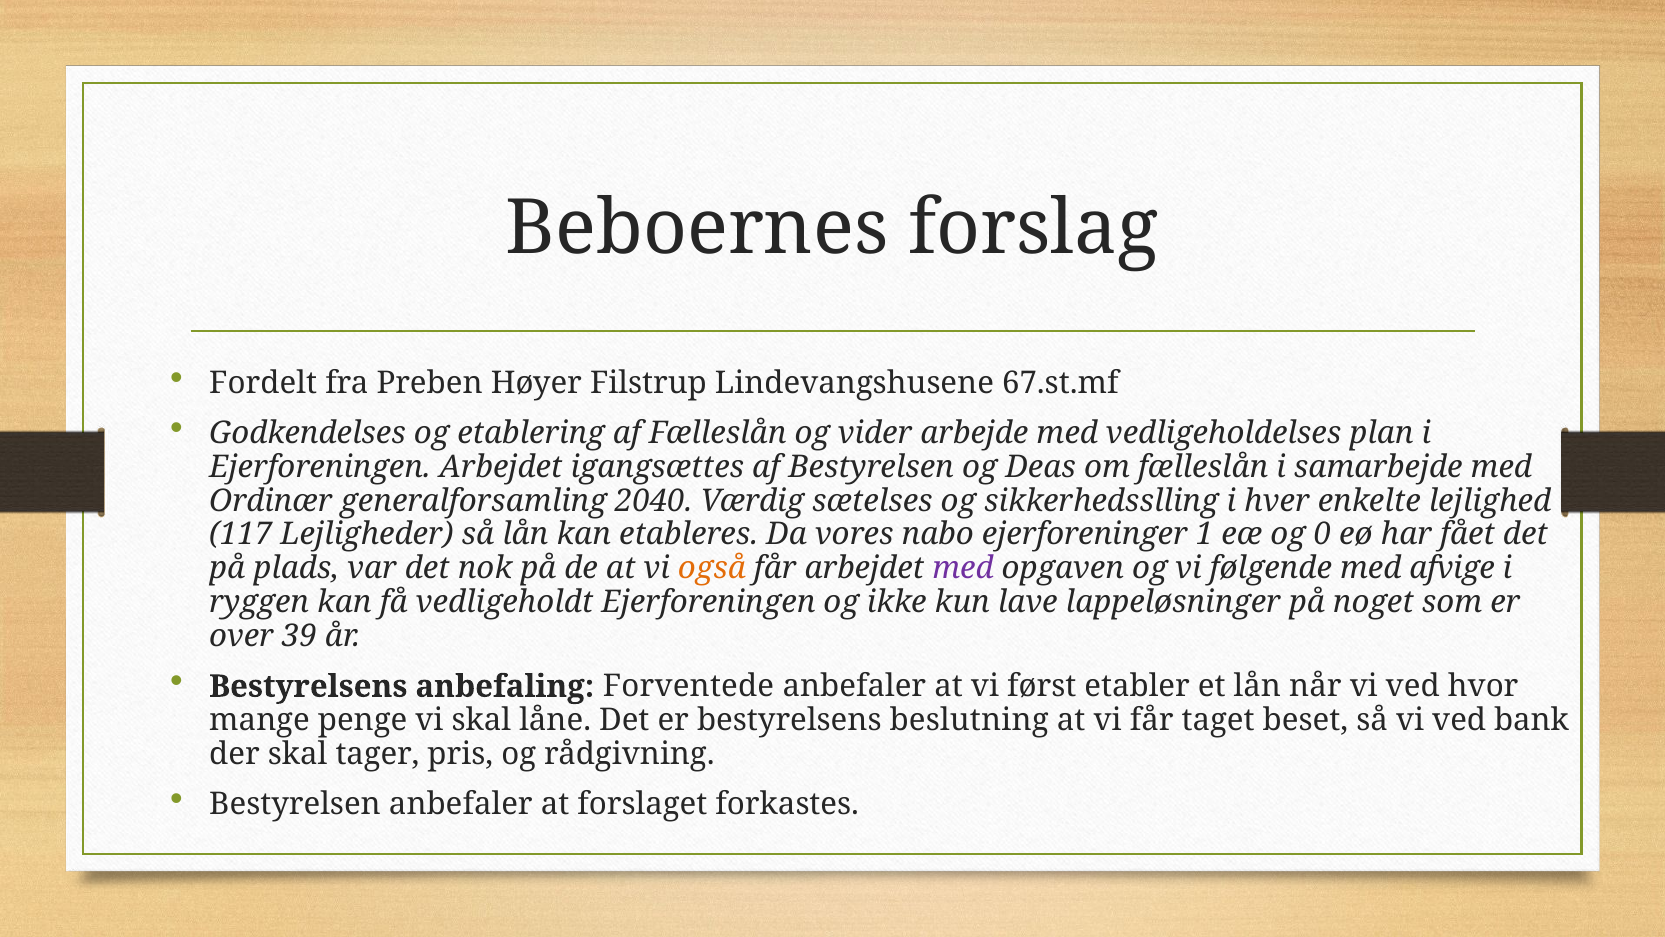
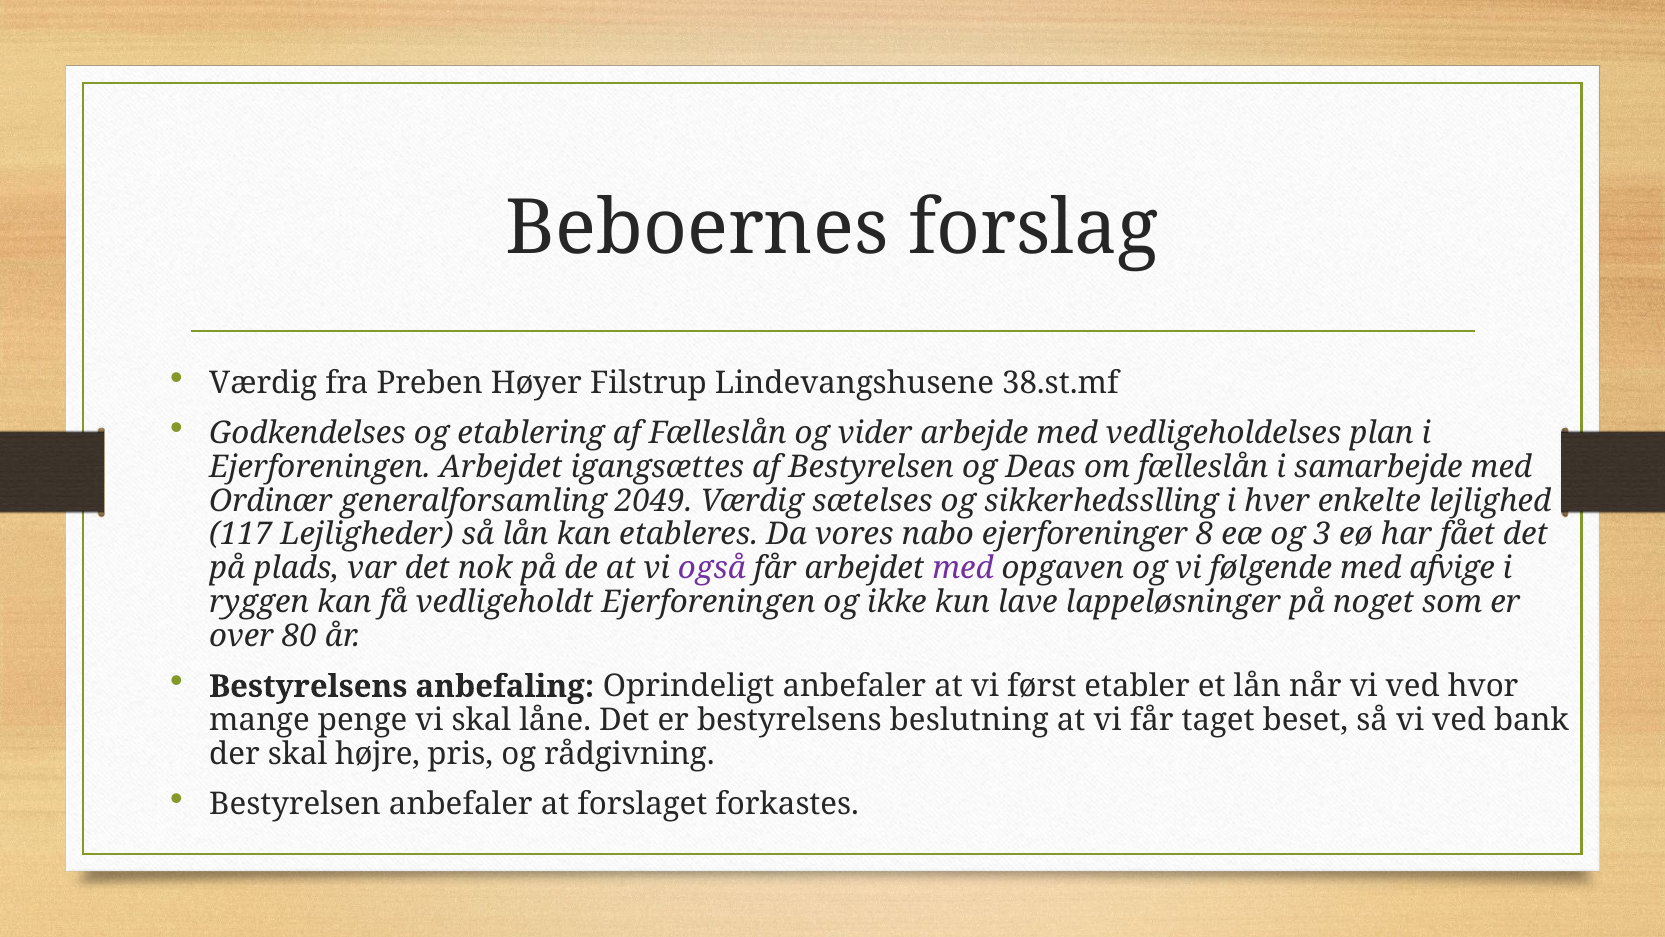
Fordelt: Fordelt -> Værdig (263, 383)
67.st.mf: 67.st.mf -> 38.st.mf (1060, 383)
2040: 2040 -> 2049 (654, 501)
1: 1 -> 8 (1204, 534)
0: 0 -> 3 (1322, 534)
også colour: orange -> purple (712, 568)
39: 39 -> 80 (299, 636)
Forventede: Forventede -> Oprindeligt (689, 686)
tager: tager -> højre (378, 754)
